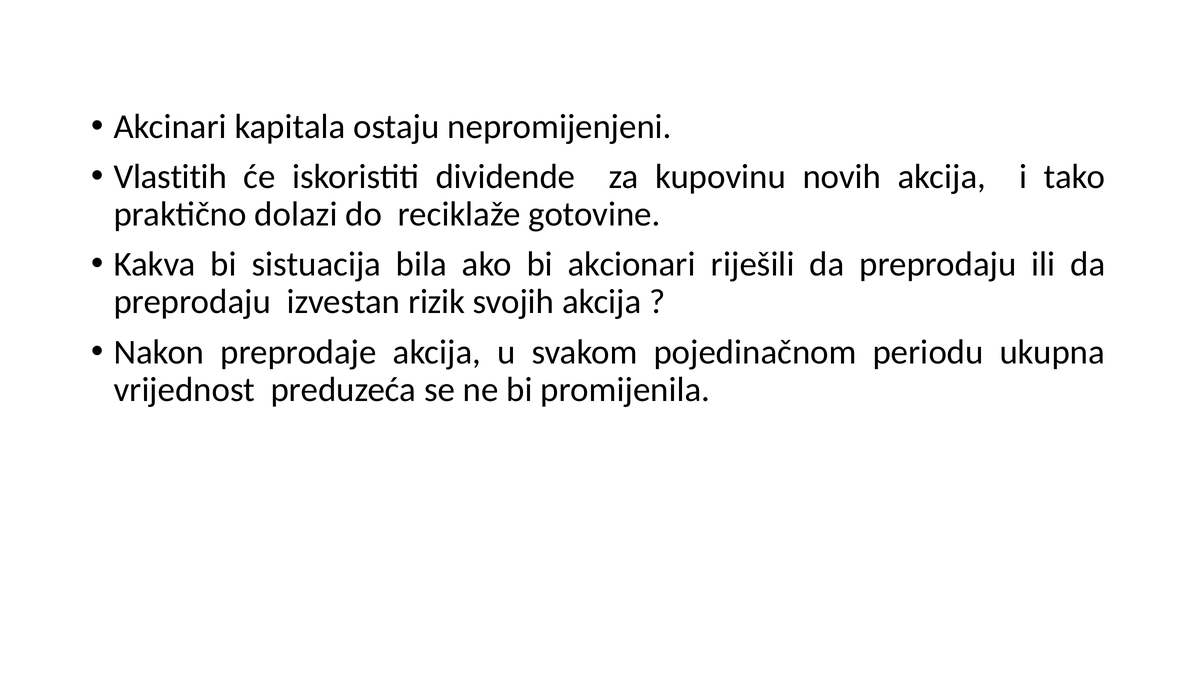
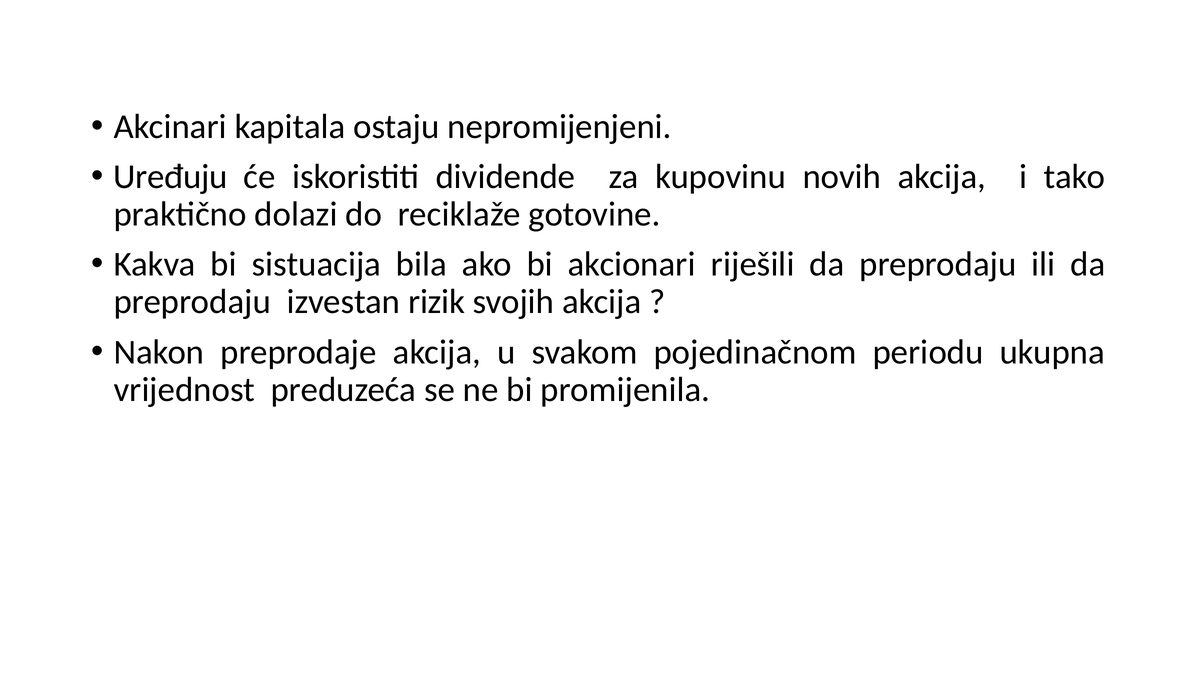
Vlastitih: Vlastitih -> Uređuju (170, 177)
